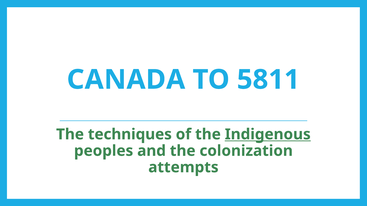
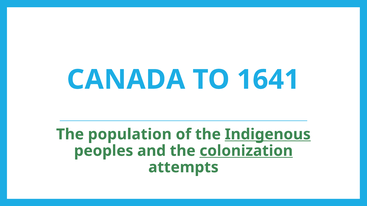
5811: 5811 -> 1641 (268, 80)
techniques: techniques -> population (130, 135)
colonization underline: none -> present (246, 151)
